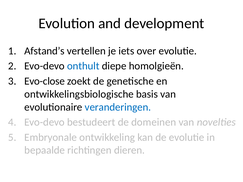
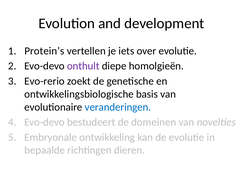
Afstand’s: Afstand’s -> Protein’s (44, 51)
onthult colour: blue -> purple (83, 66)
Evo-close: Evo-close -> Evo-rerio (44, 81)
